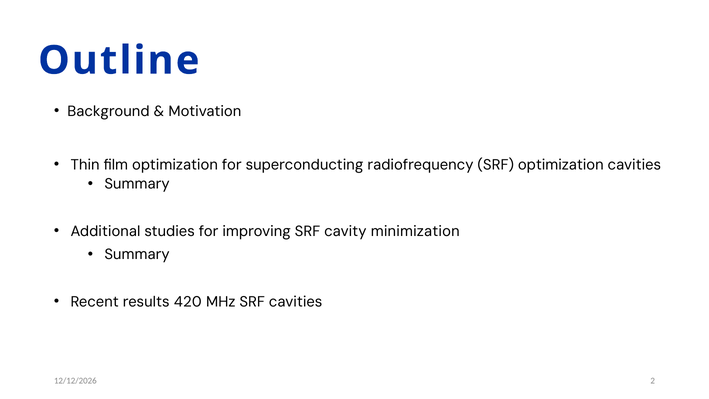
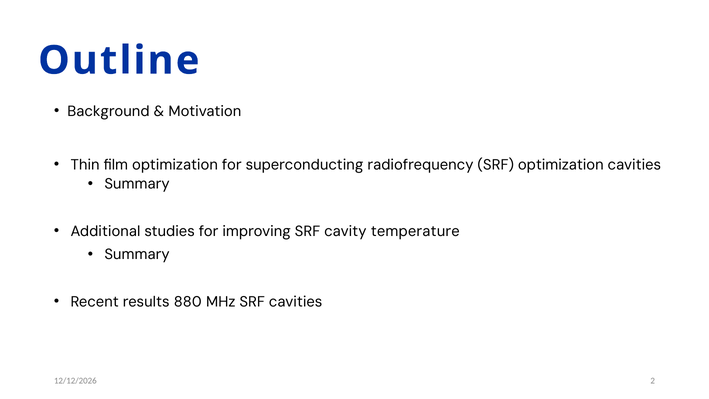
minimization: minimization -> temperature (415, 231)
420: 420 -> 880 (188, 302)
